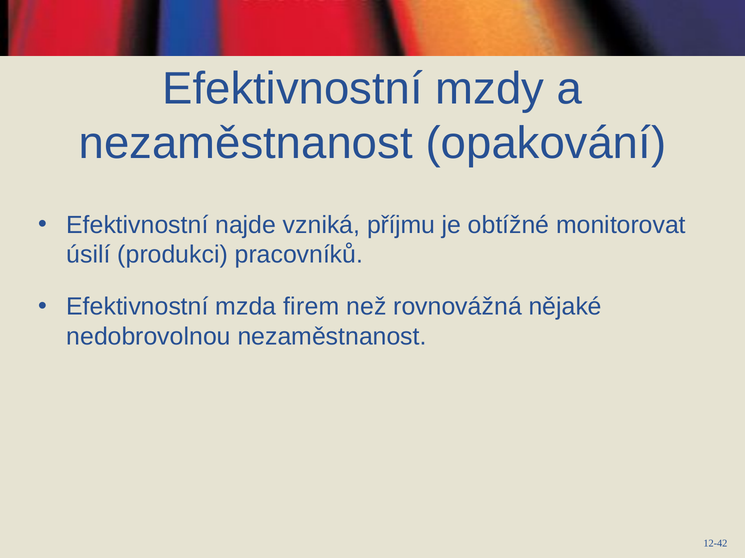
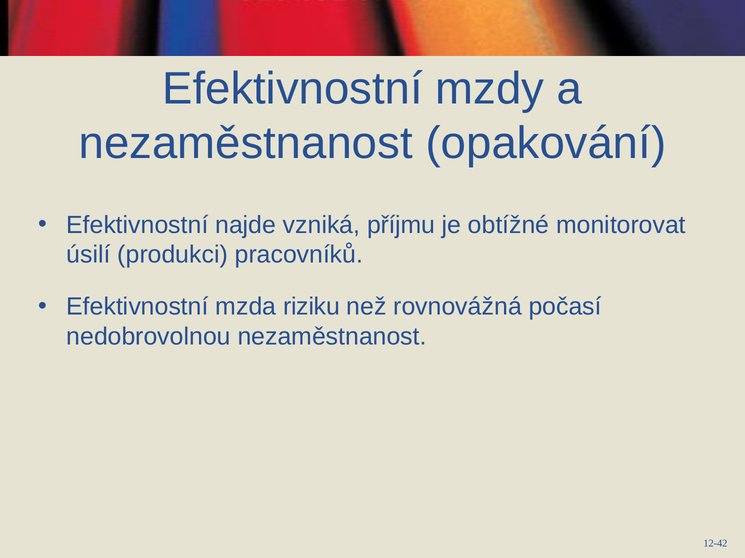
firem: firem -> riziku (311, 307)
nějaké: nějaké -> počasí (565, 307)
